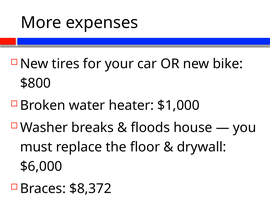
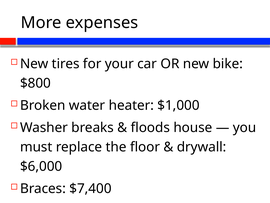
$8,372: $8,372 -> $7,400 (90, 188)
